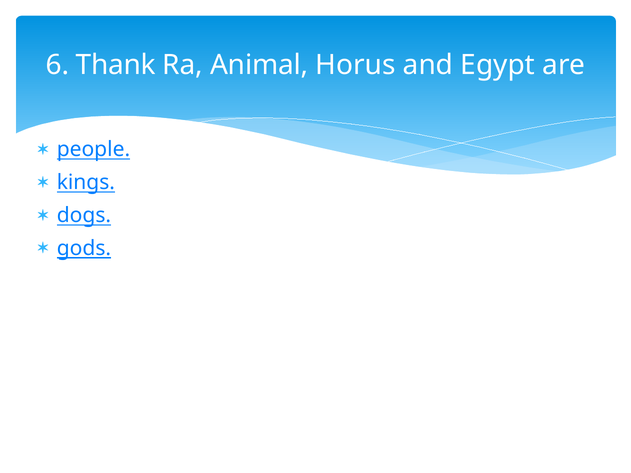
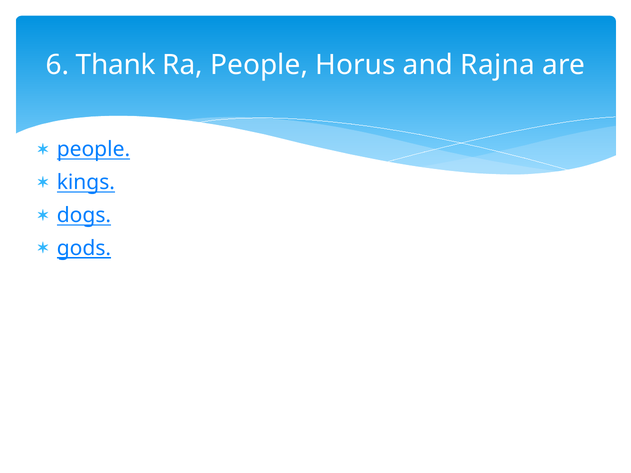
Ra Animal: Animal -> People (259, 65)
Egypt: Egypt -> Rajna (498, 65)
